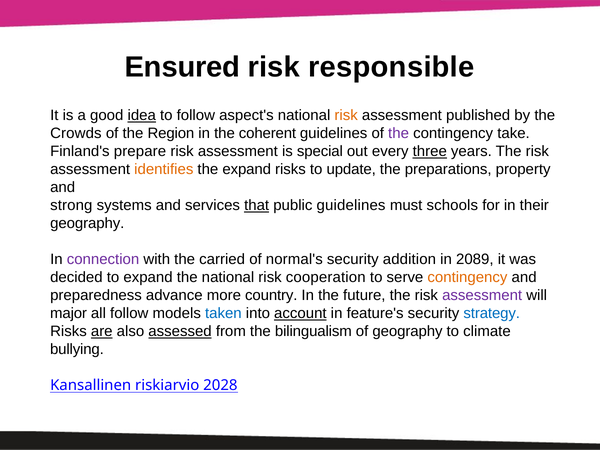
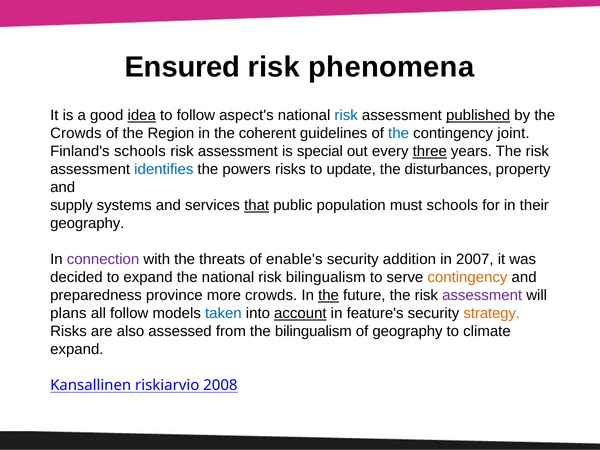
responsible: responsible -> phenomena (391, 67)
risk colour: orange -> blue (346, 115)
published underline: none -> present (478, 115)
the colour: purple -> blue (399, 133)
take: take -> joint (513, 133)
Finland's prepare: prepare -> schools (140, 151)
identifies colour: orange -> blue (164, 169)
the expand: expand -> powers (247, 169)
preparations: preparations -> disturbances (448, 169)
strong: strong -> supply (71, 205)
public guidelines: guidelines -> population (351, 205)
carried: carried -> threats (222, 259)
normal's: normal's -> enable's (294, 259)
2089: 2089 -> 2007 (475, 259)
risk cooperation: cooperation -> bilingualism (326, 277)
advance: advance -> province (174, 295)
more country: country -> crowds (271, 295)
the underline: none -> present (329, 295)
major: major -> plans (68, 313)
strategy colour: blue -> orange (492, 313)
are underline: present -> none (102, 331)
assessed underline: present -> none (180, 331)
bullying: bullying -> expand (77, 349)
2028: 2028 -> 2008 (220, 385)
